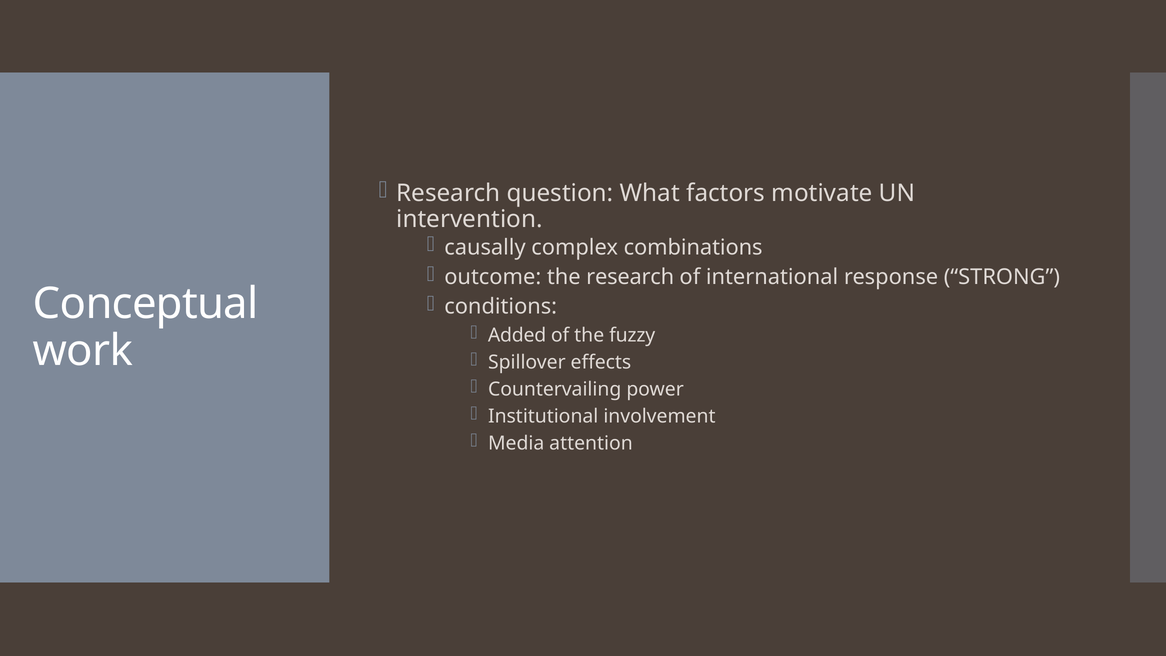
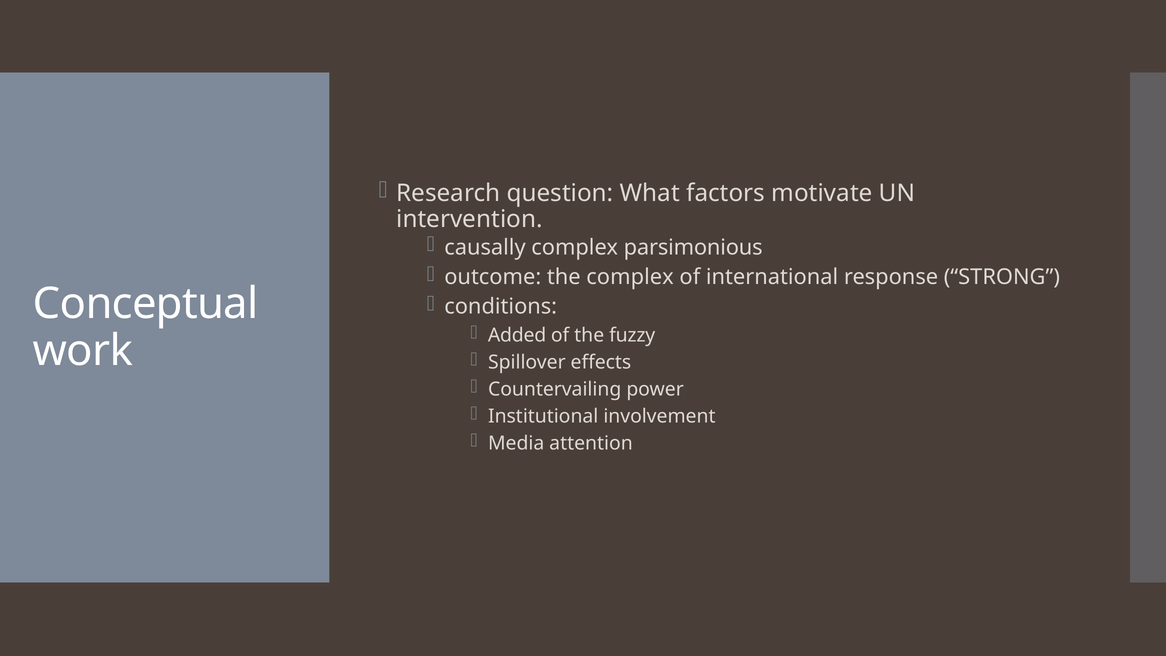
combinations: combinations -> parsimonious (693, 247)
the research: research -> complex (630, 277)
